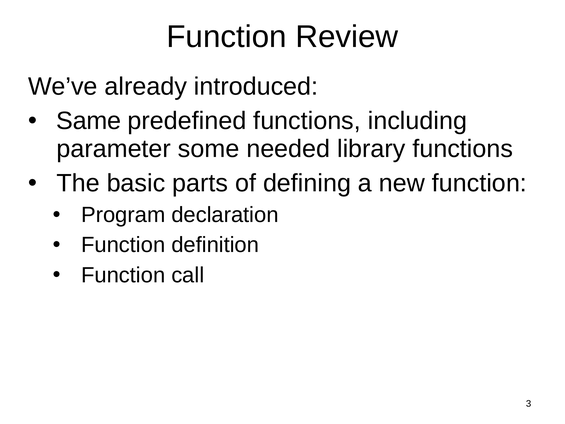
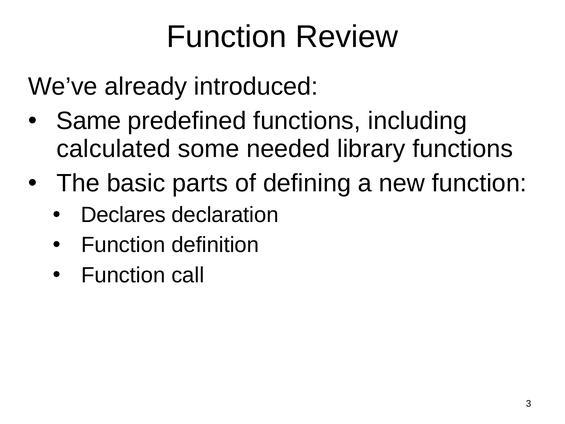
parameter: parameter -> calculated (114, 149)
Program: Program -> Declares (123, 215)
